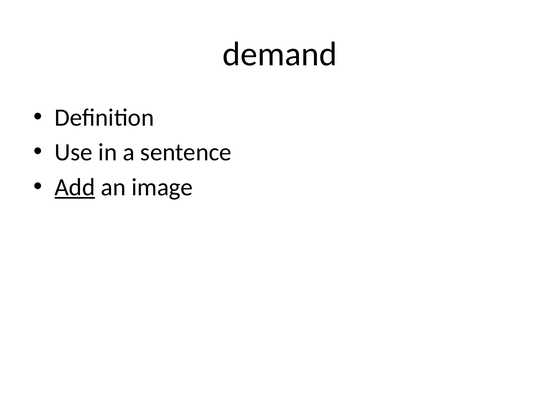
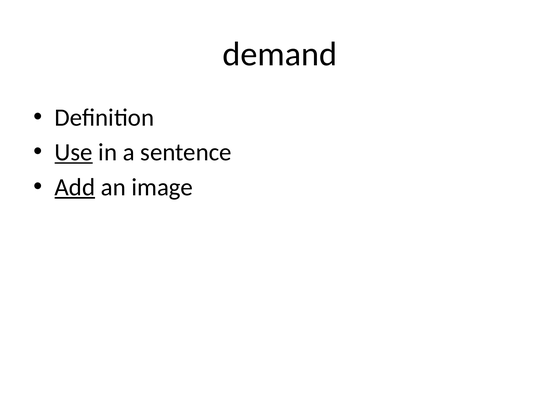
Use underline: none -> present (74, 152)
